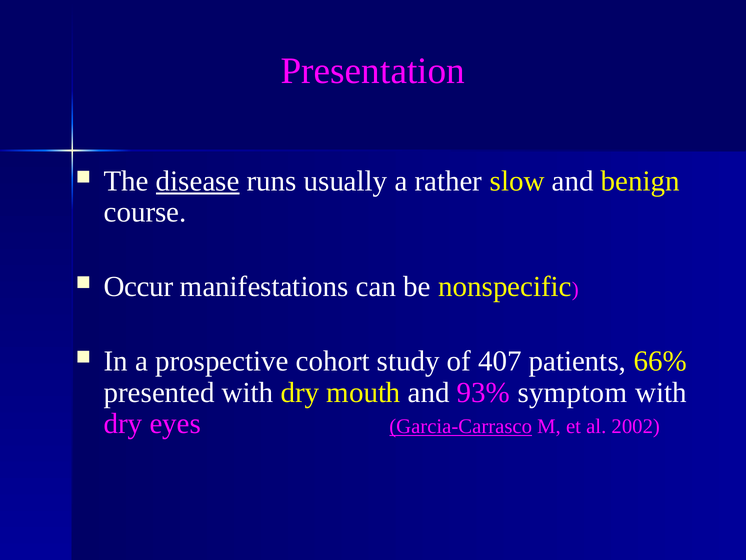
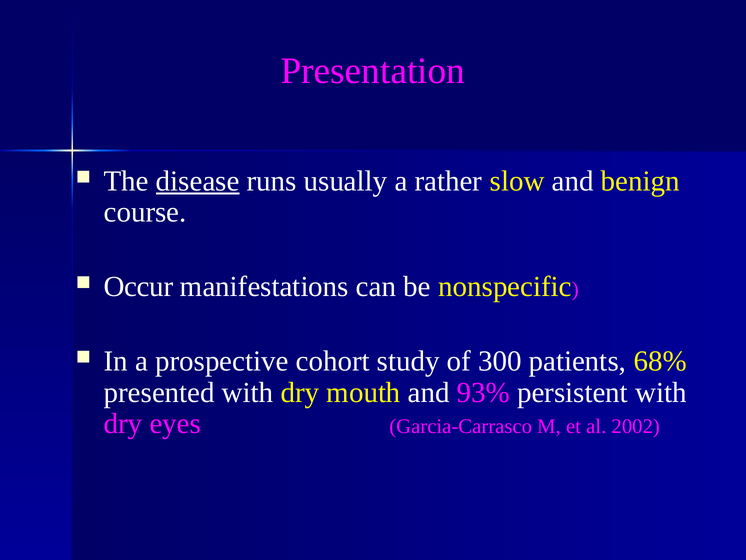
407: 407 -> 300 (500, 361)
66%: 66% -> 68% (661, 361)
symptom: symptom -> persistent (573, 392)
Garcia-Carrasco underline: present -> none (461, 426)
